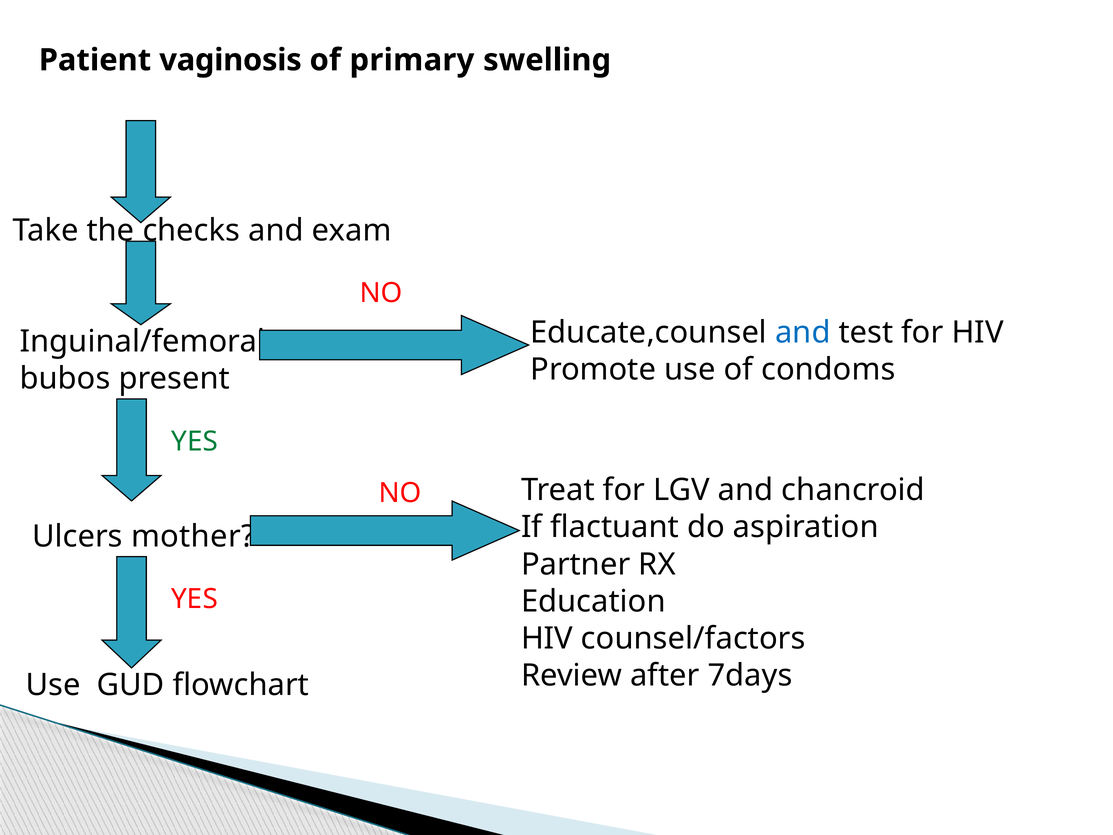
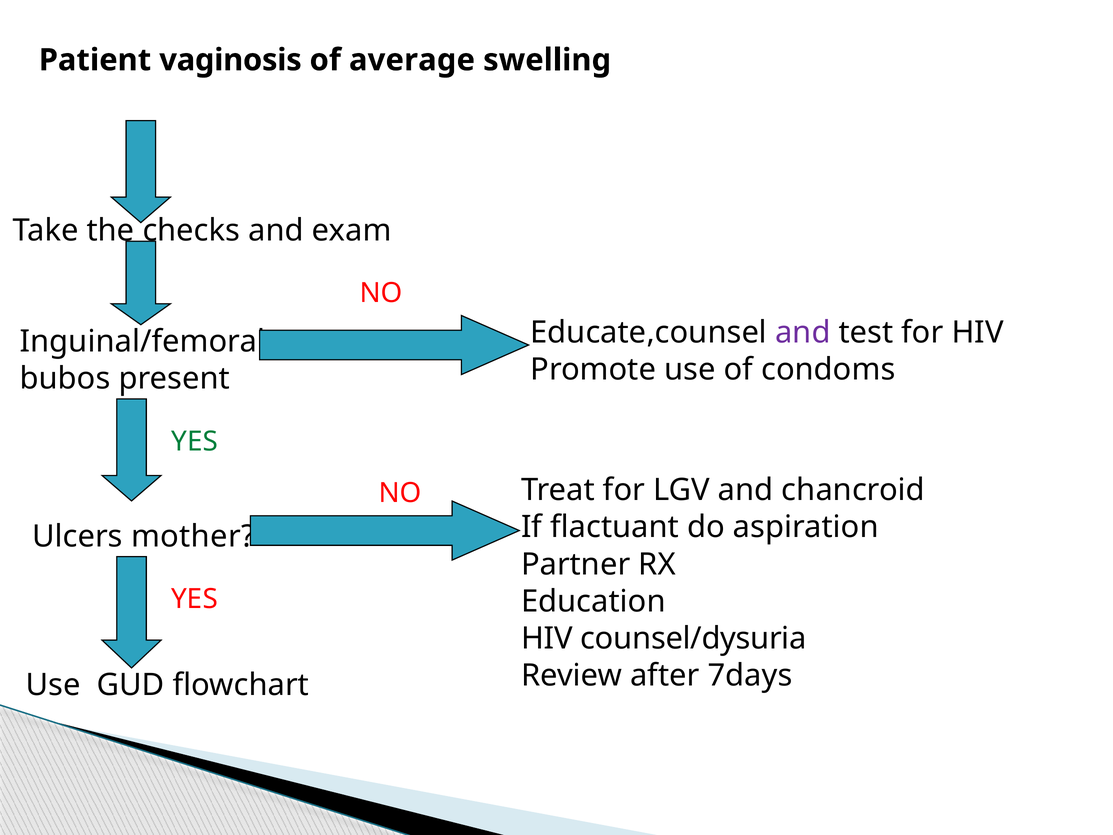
primary: primary -> average (412, 60)
and colour: blue -> purple (803, 332)
counsel/factors: counsel/factors -> counsel/dysuria (693, 638)
